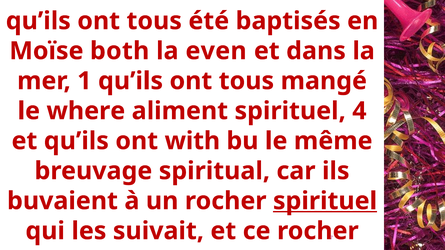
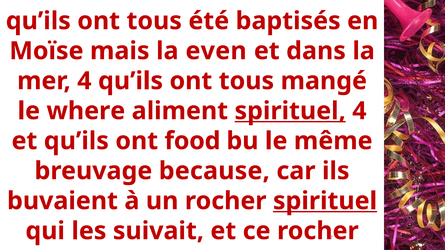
both: both -> mais (120, 51)
mer 1: 1 -> 4 (84, 81)
spirituel underline: none -> present (290, 111)
with: with -> food (192, 141)
spiritual: spiritual -> because (214, 171)
